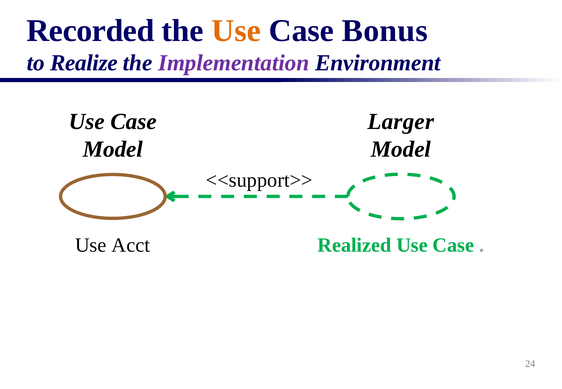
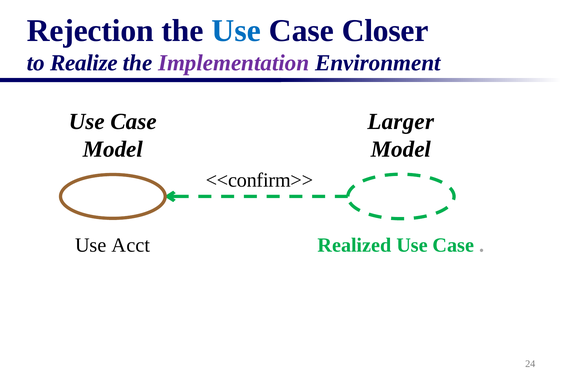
Recorded: Recorded -> Rejection (90, 31)
Use colour: orange -> blue (236, 31)
Bonus: Bonus -> Closer (385, 31)
<<support>>: <<support>> -> <<confirm>> (259, 180)
